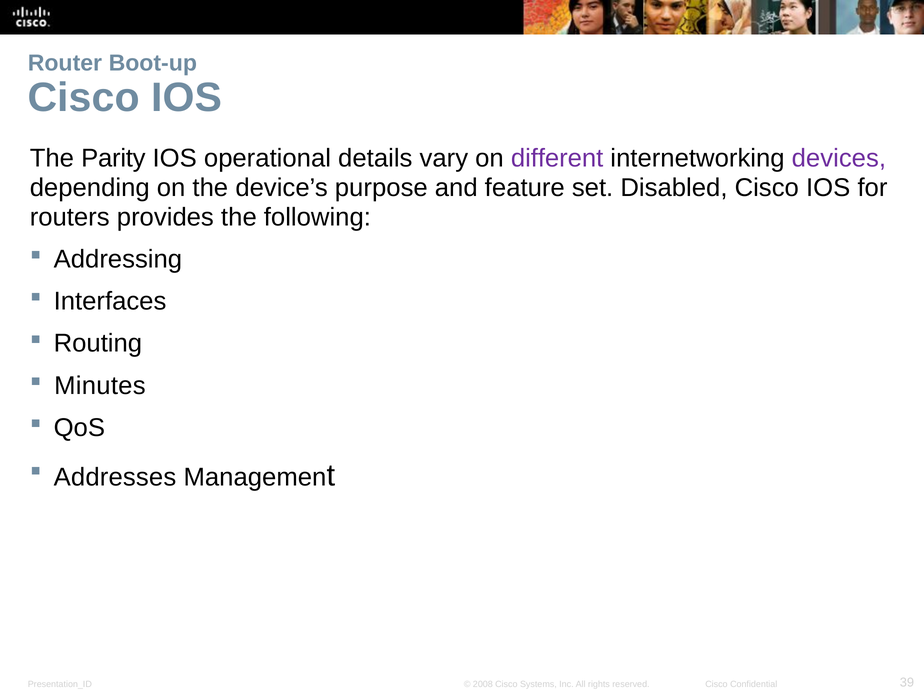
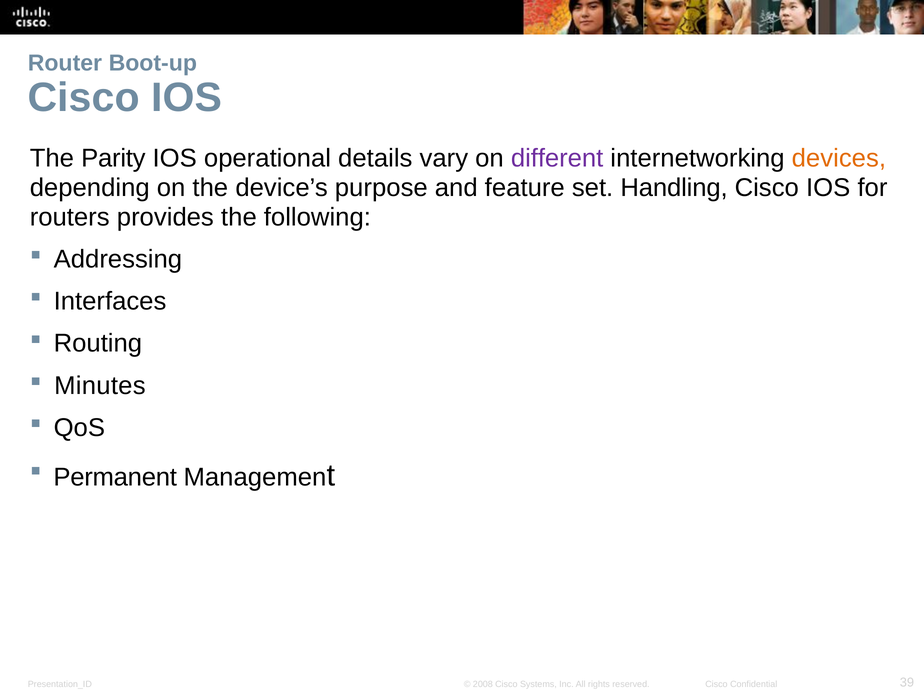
devices colour: purple -> orange (839, 158)
Disabled: Disabled -> Handling (674, 188)
Addresses: Addresses -> Permanent (115, 477)
